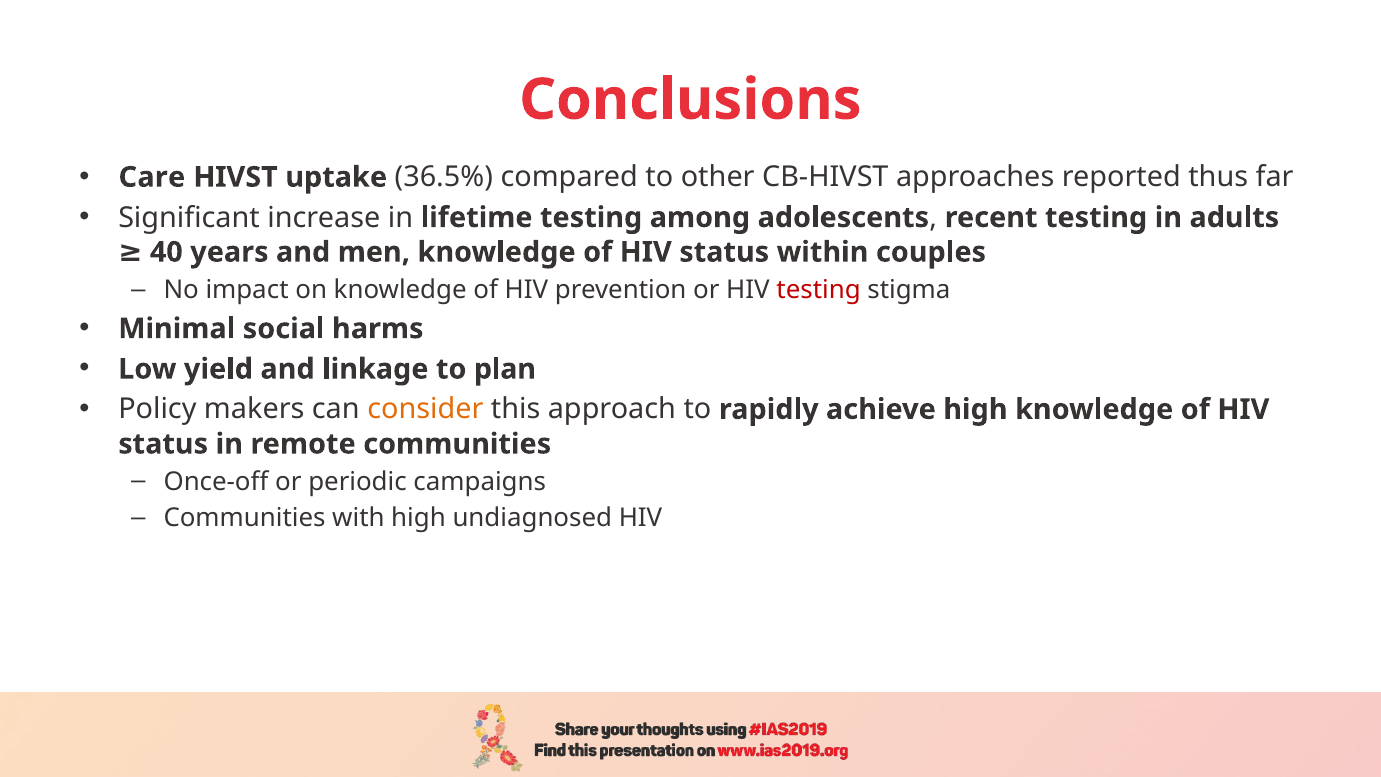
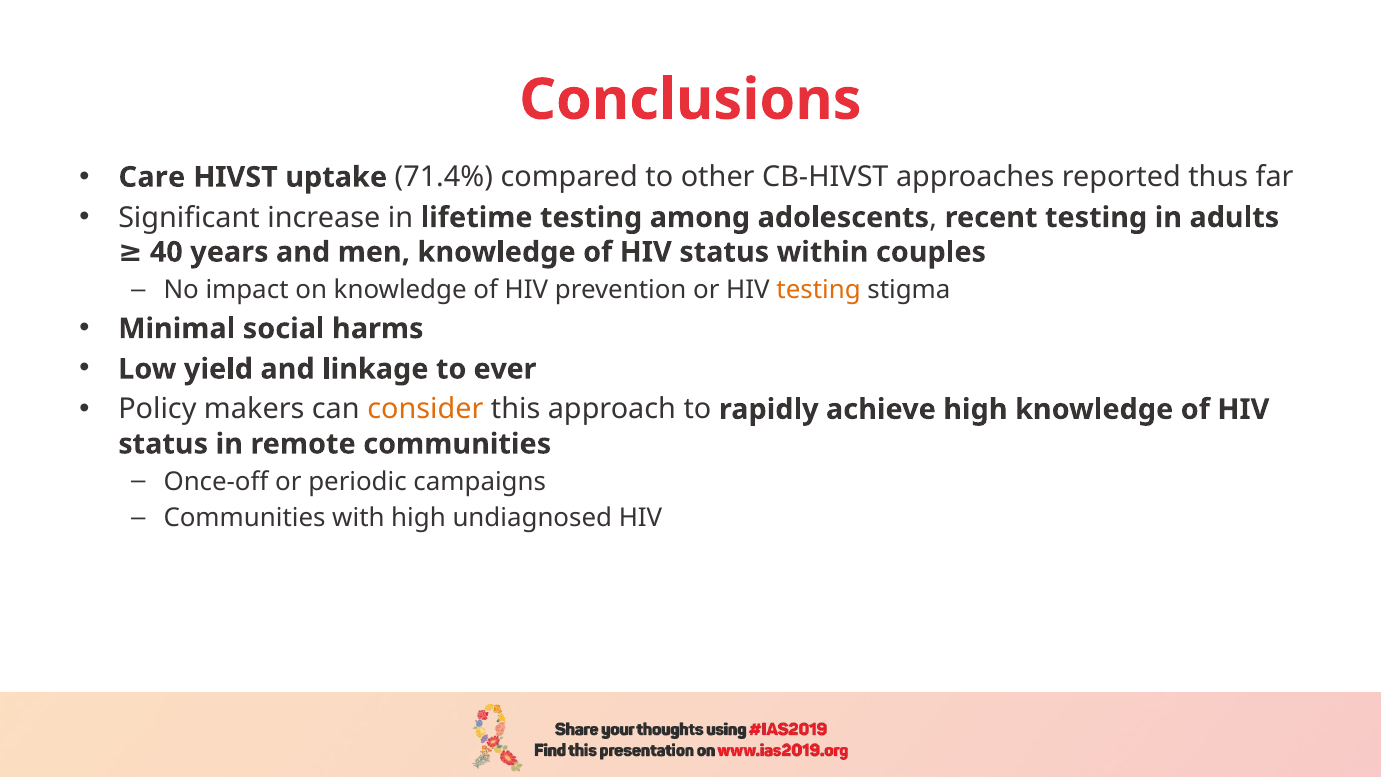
36.5%: 36.5% -> 71.4% (444, 177)
testing colour: red -> orange (819, 290)
plan: plan -> ever (505, 369)
